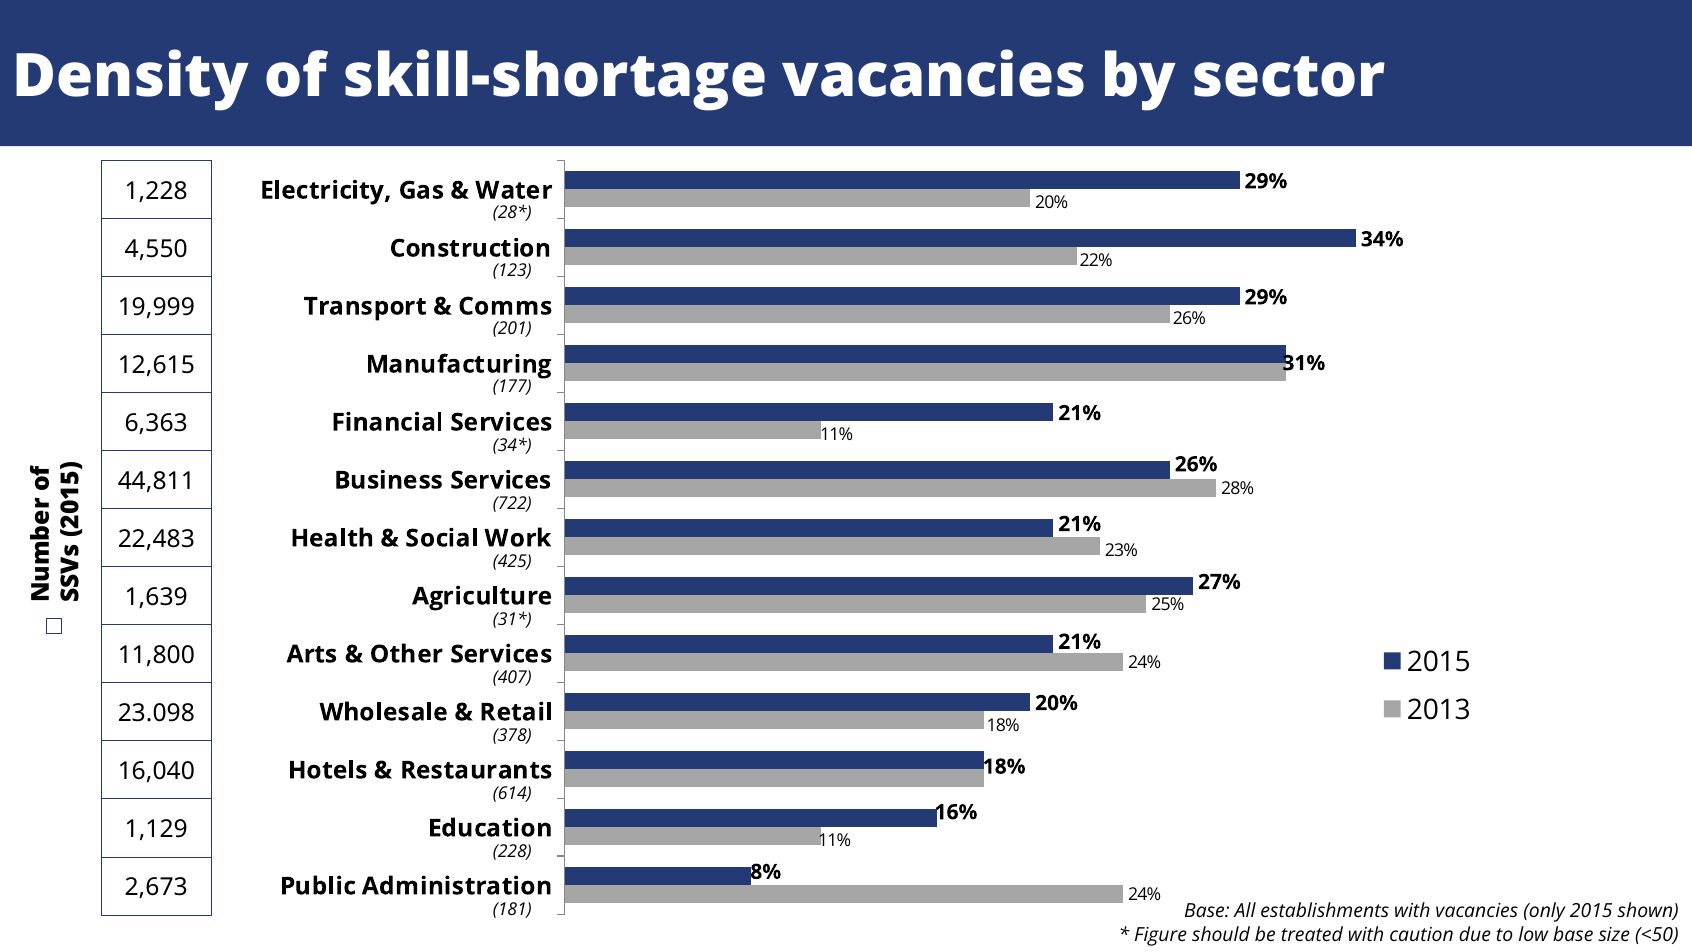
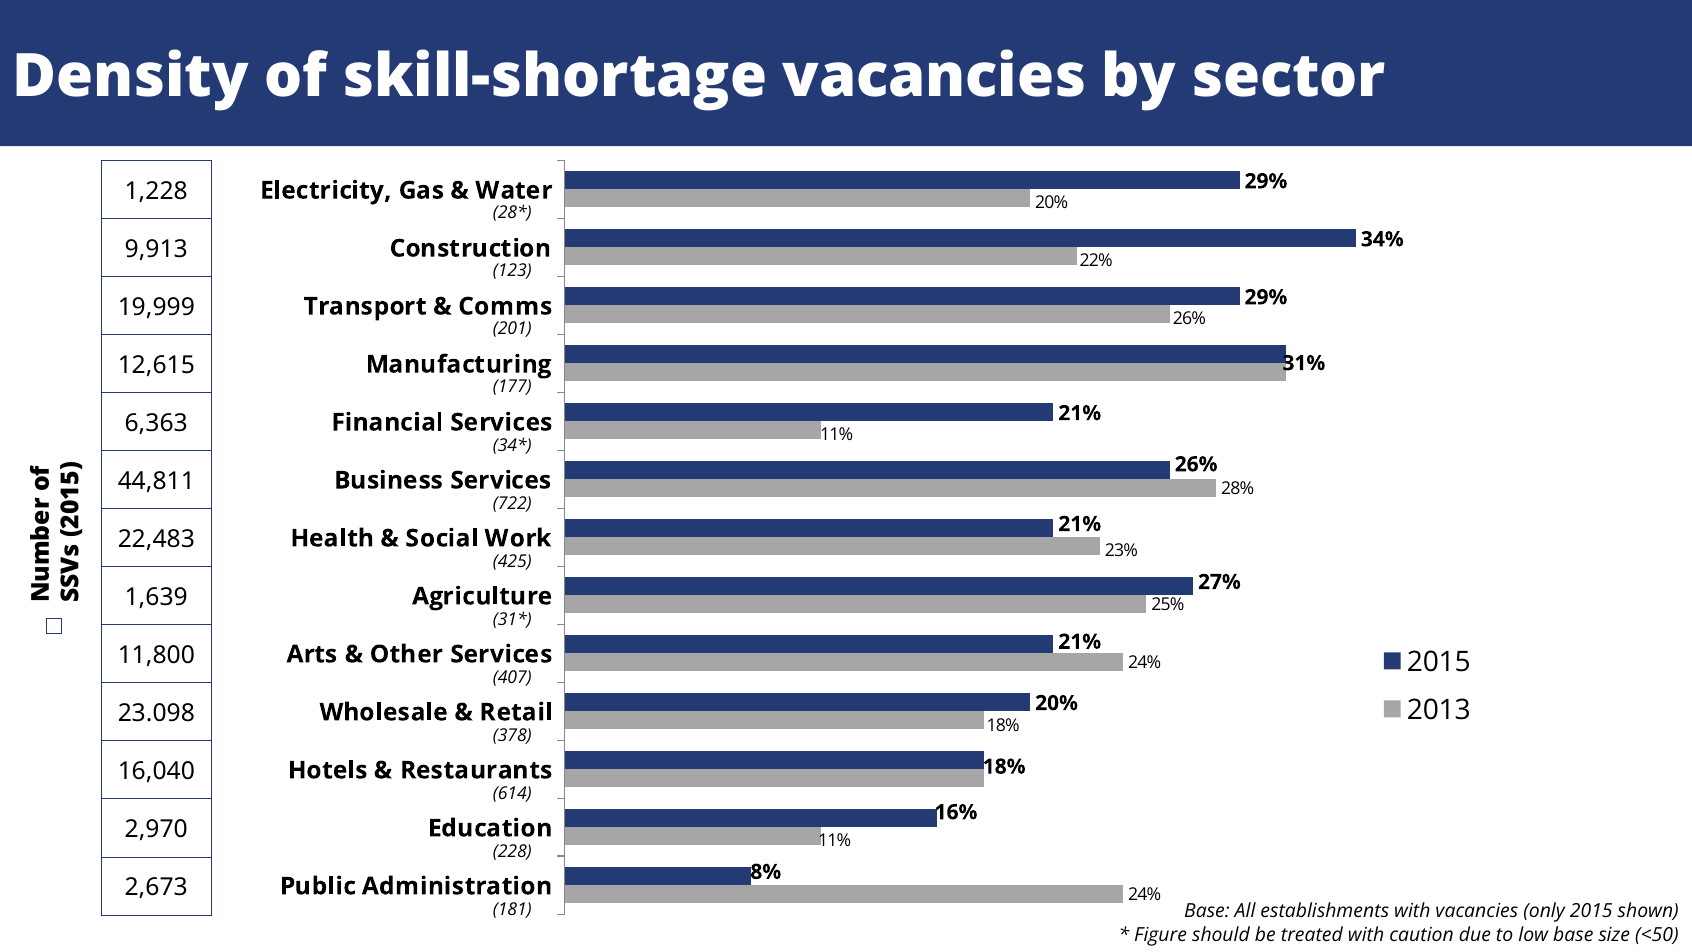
4,550: 4,550 -> 9,913 (156, 249)
1,129: 1,129 -> 2,970 (156, 829)
